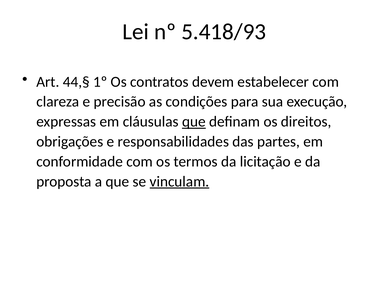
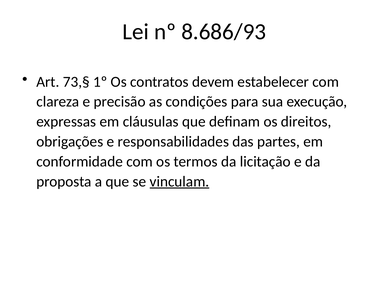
5.418/93: 5.418/93 -> 8.686/93 (224, 32)
44,§: 44,§ -> 73,§ (76, 82)
que underline: present -> none (194, 121)
